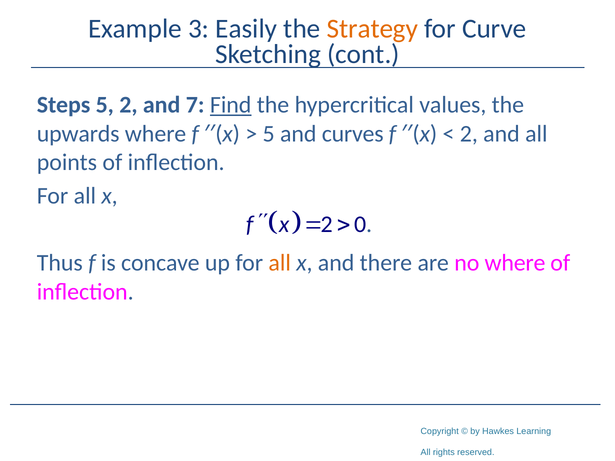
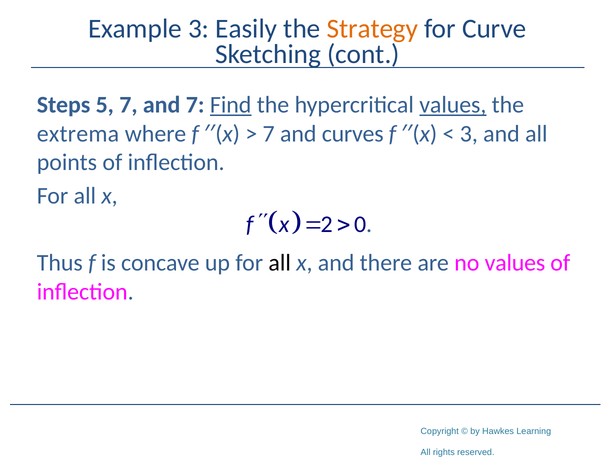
5 2: 2 -> 7 (128, 105)
values underline: none -> present (453, 105)
upwards: upwards -> extrema (78, 134)
5: 5 -> 7 (269, 134)
2: 2 -> 3 (469, 134)
all colour: orange -> black (280, 263)
no where: where -> values (515, 263)
